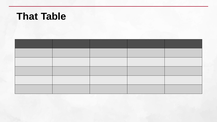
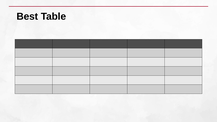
That: That -> Best (27, 16)
